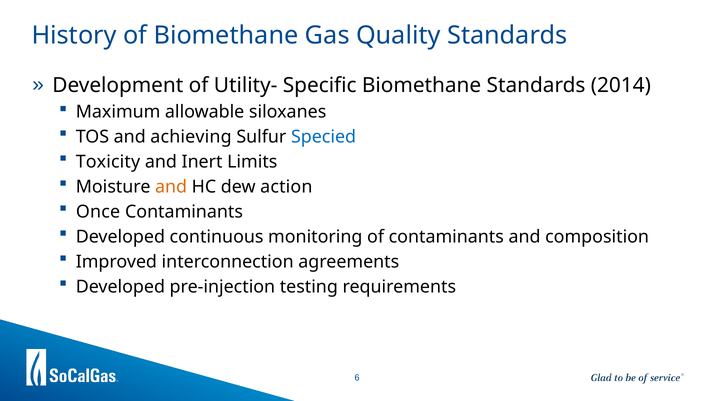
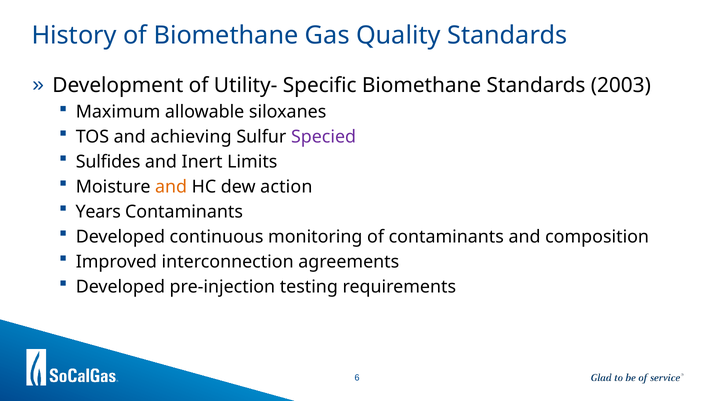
2014: 2014 -> 2003 (621, 86)
Specied colour: blue -> purple (324, 137)
Toxicity: Toxicity -> Sulfides (108, 162)
Once: Once -> Years (98, 212)
